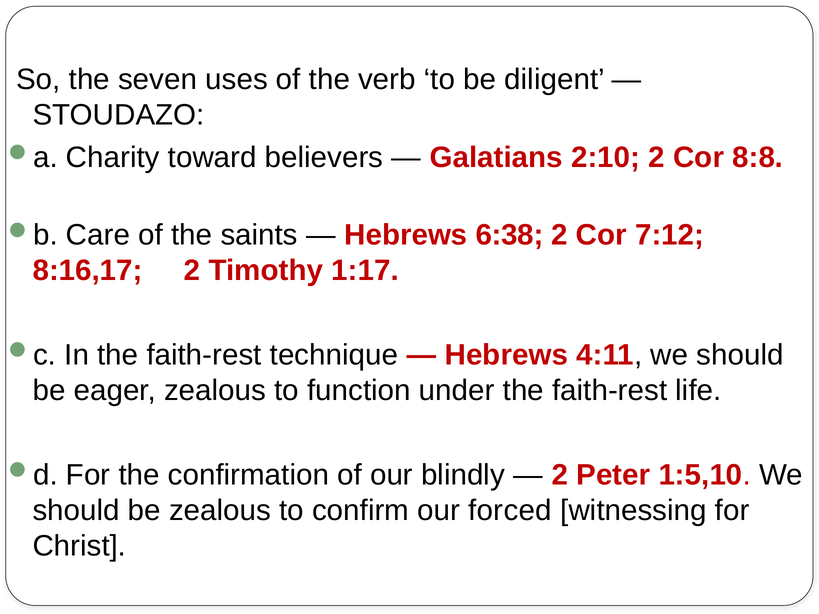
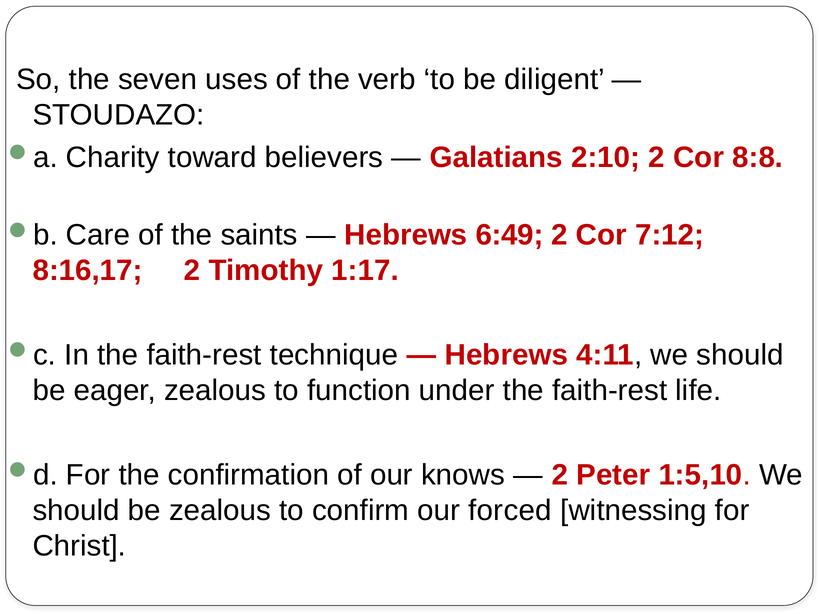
6:38: 6:38 -> 6:49 (510, 235)
blindly: blindly -> knows (463, 475)
